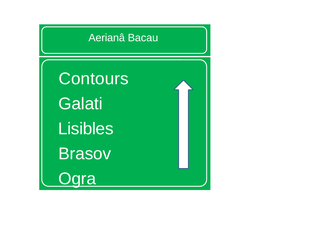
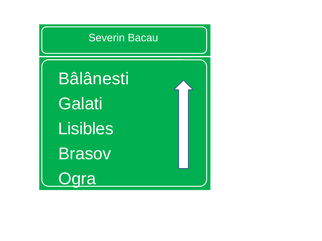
Aerianâ: Aerianâ -> Severin (107, 38)
Contours: Contours -> Bâlânesti (94, 79)
